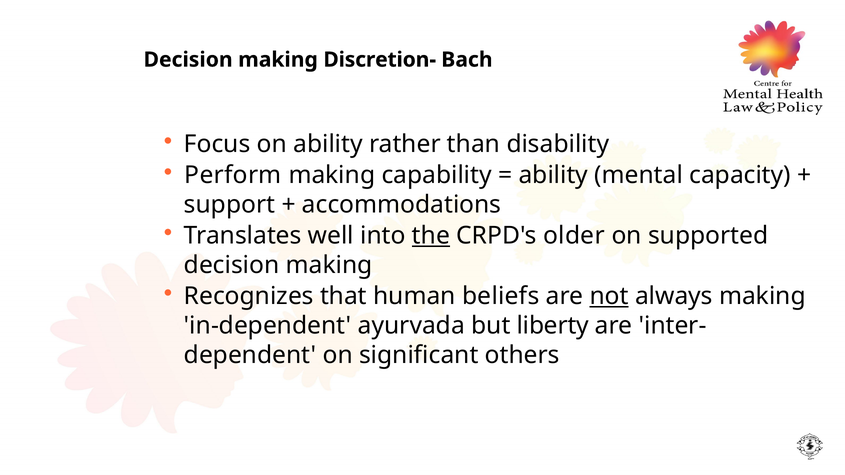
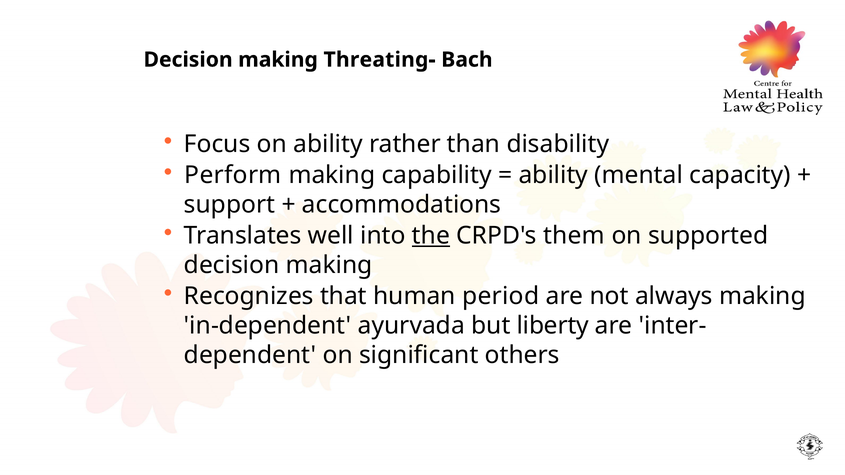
Discretion-: Discretion- -> Threating- (379, 60)
older: older -> them (574, 236)
beliefs: beliefs -> period (501, 296)
not underline: present -> none (609, 296)
